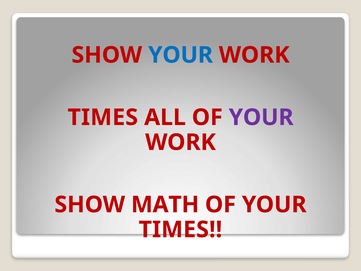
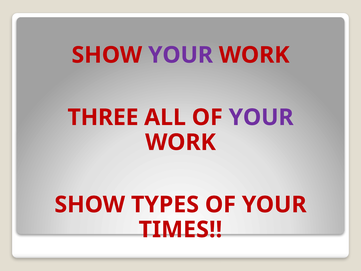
YOUR colour: blue -> purple (181, 55)
TIMES: TIMES -> THREE (103, 117)
MATH: MATH -> TYPES (165, 204)
